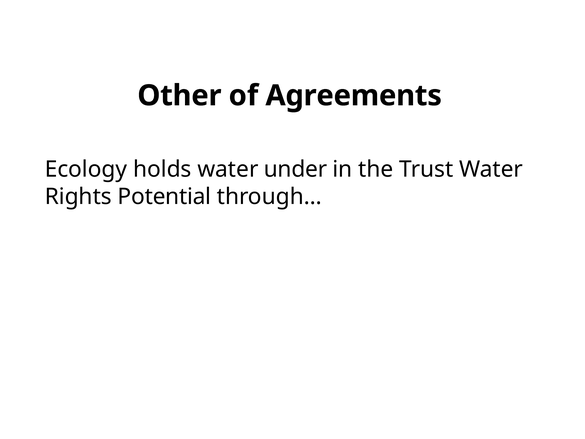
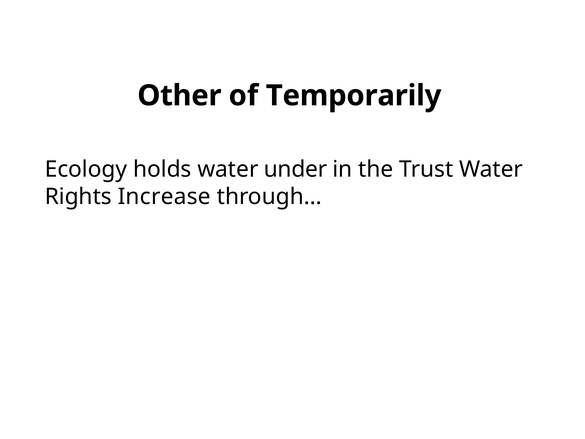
Agreements: Agreements -> Temporarily (354, 96)
Potential: Potential -> Increase (164, 197)
